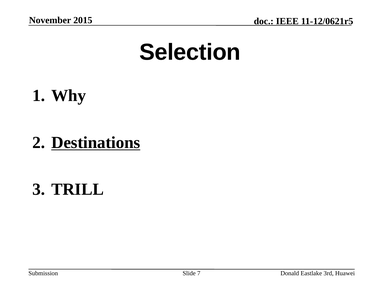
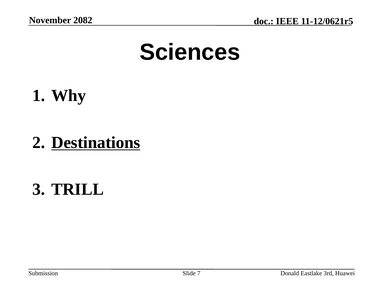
2015: 2015 -> 2082 (83, 20)
Selection: Selection -> Sciences (190, 52)
